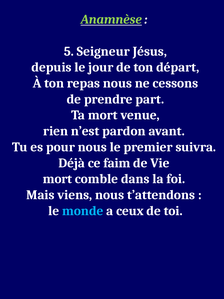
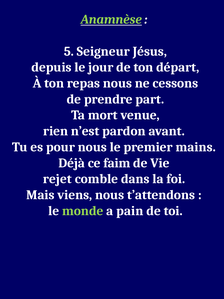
suivra: suivra -> mains (196, 147)
mort: mort -> rejet (57, 179)
monde colour: light blue -> light green (83, 211)
ceux: ceux -> pain (130, 211)
